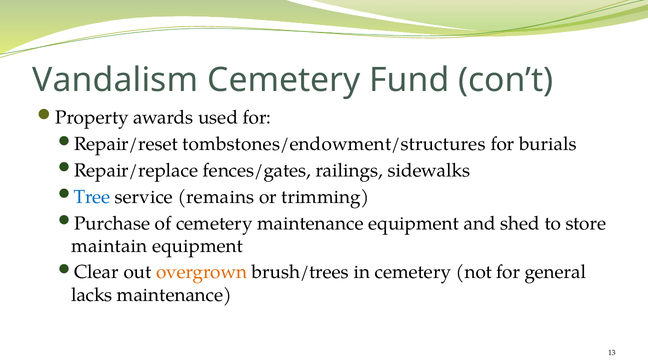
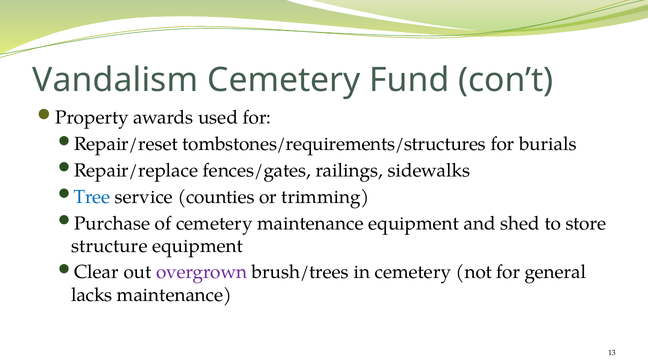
tombstones/endowment/structures: tombstones/endowment/structures -> tombstones/requirements/structures (334, 144)
remains: remains -> counties (216, 197)
maintain: maintain -> structure (109, 246)
overgrown colour: orange -> purple (202, 273)
